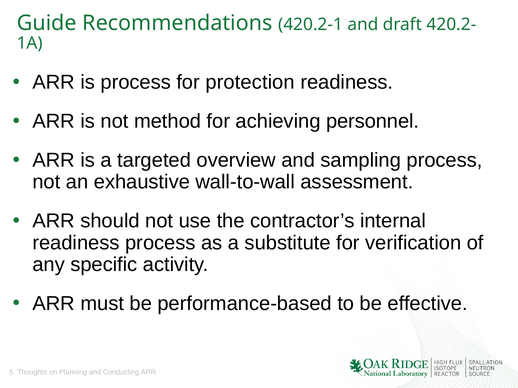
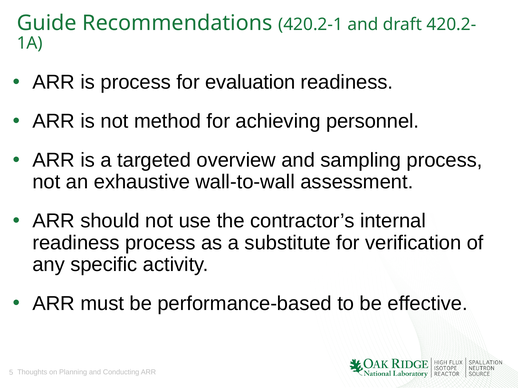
protection: protection -> evaluation (250, 82)
